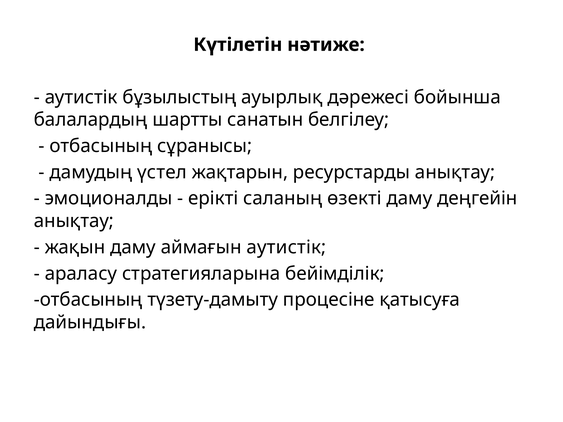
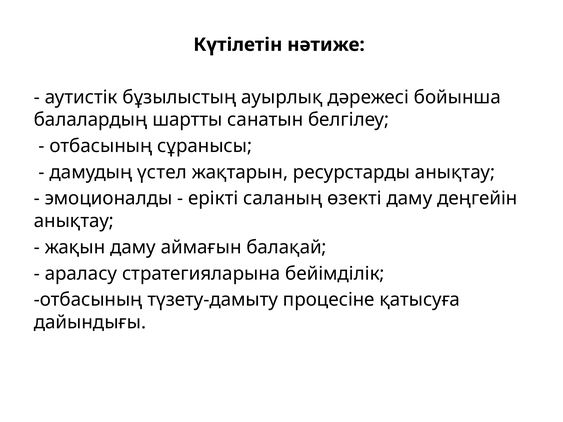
аймағын аутистік: аутистік -> балақай (287, 247)
